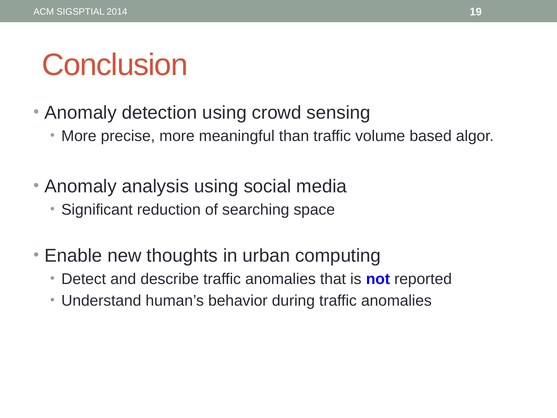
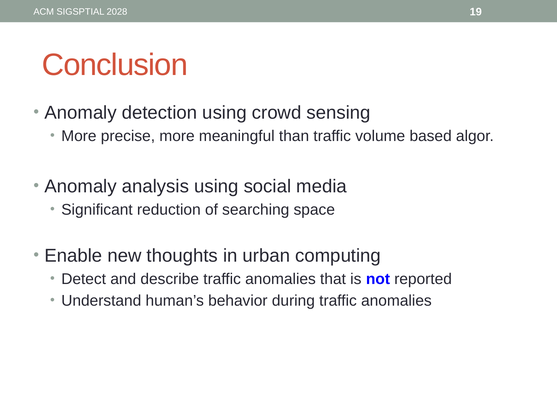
2014: 2014 -> 2028 (117, 12)
